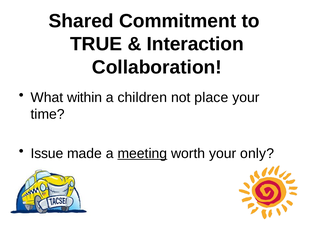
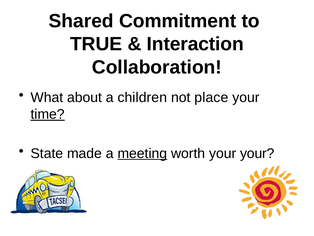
within: within -> about (85, 97)
time underline: none -> present (48, 114)
Issue: Issue -> State (47, 153)
your only: only -> your (257, 153)
